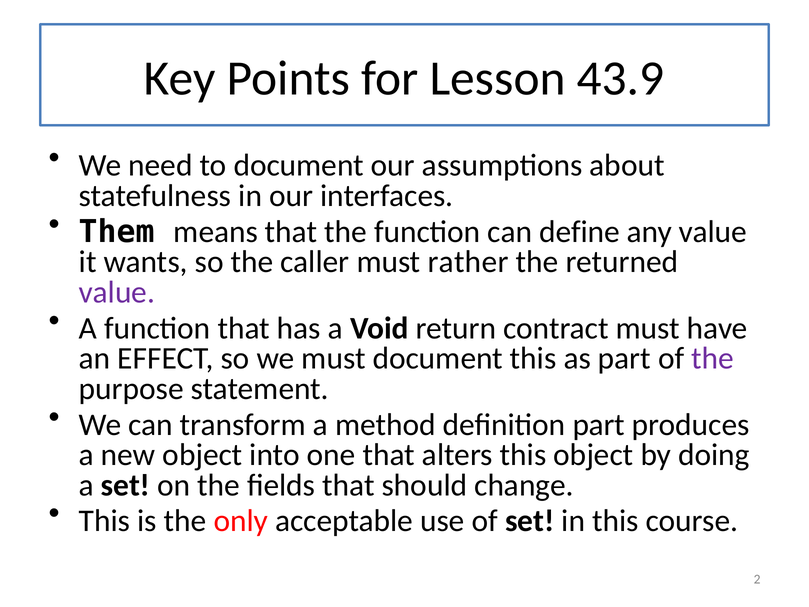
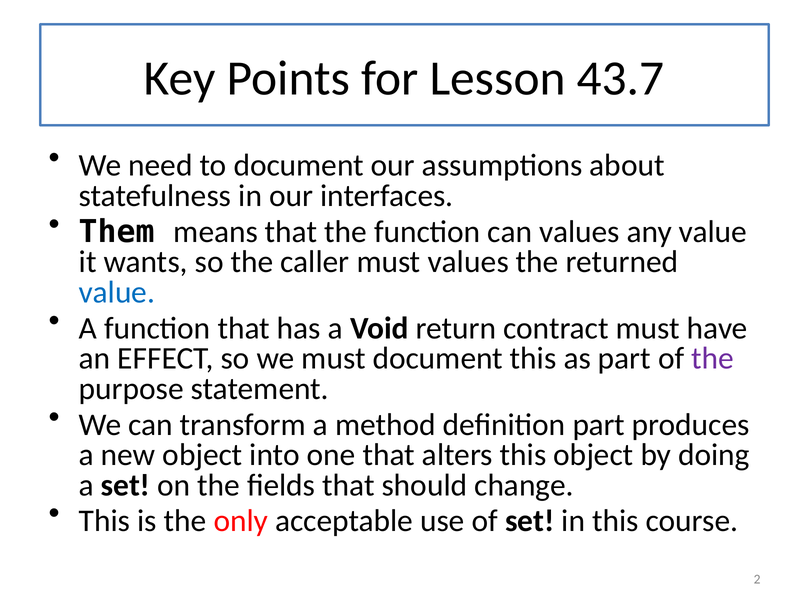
43.9: 43.9 -> 43.7 (621, 78)
can define: define -> values (579, 232)
must rather: rather -> values (468, 262)
value colour: purple -> blue (117, 292)
